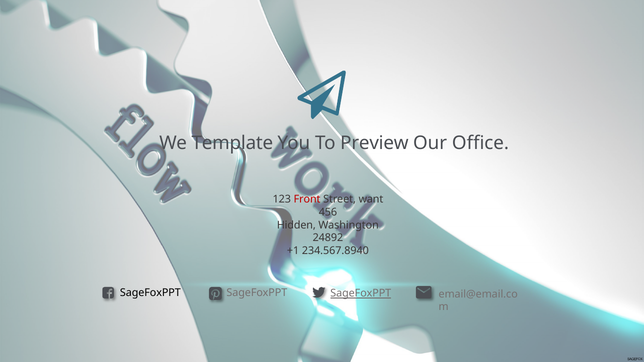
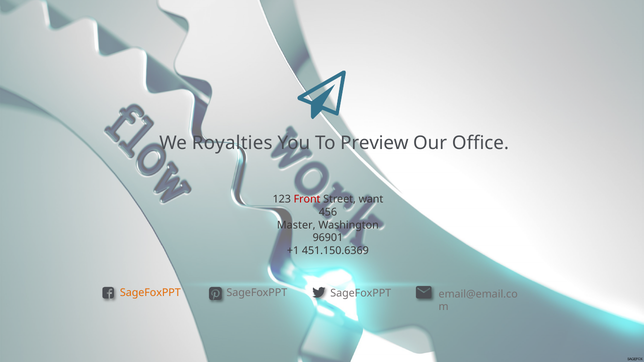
Template: Template -> Royalties (232, 143)
Hidden: Hidden -> Master (296, 225)
24892: 24892 -> 96901 (328, 238)
234.567.8940: 234.567.8940 -> 451.150.6369 (335, 251)
SageFoxPPT colour: black -> orange (150, 293)
SageFoxPPT underline: present -> none (361, 294)
